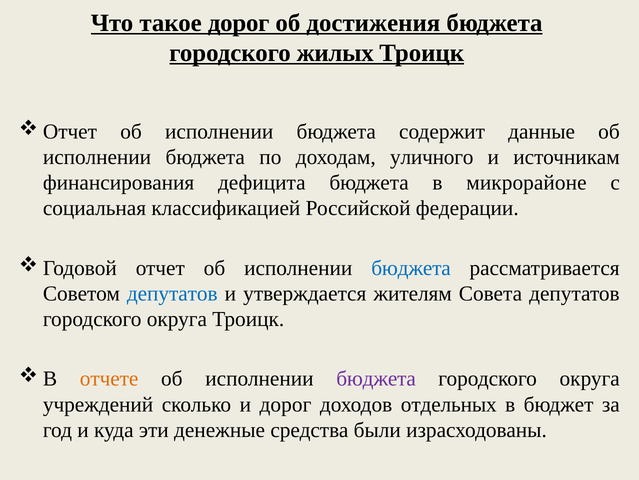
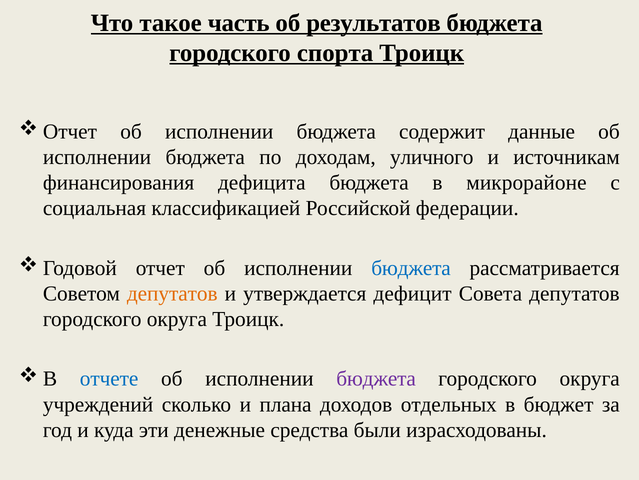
такое дорог: дорог -> часть (239, 23)
достижения: достижения -> результатов (374, 23)
жилых: жилых -> спорта (335, 53)
депутатов colour: blue -> orange (172, 293)
жителям: жителям -> дефицит (413, 293)
отчете colour: orange -> blue (109, 378)
и дорог: дорог -> плана (286, 404)
